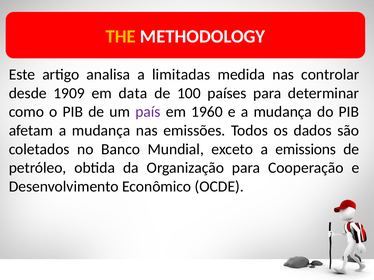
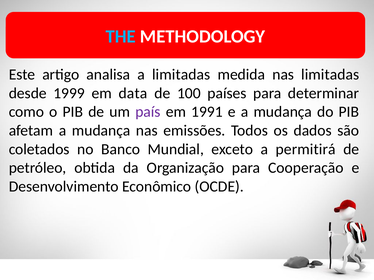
THE colour: yellow -> light blue (121, 36)
nas controlar: controlar -> limitadas (330, 75)
1909: 1909 -> 1999 (69, 93)
1960: 1960 -> 1991 (207, 112)
emissions: emissions -> permitirá (306, 149)
